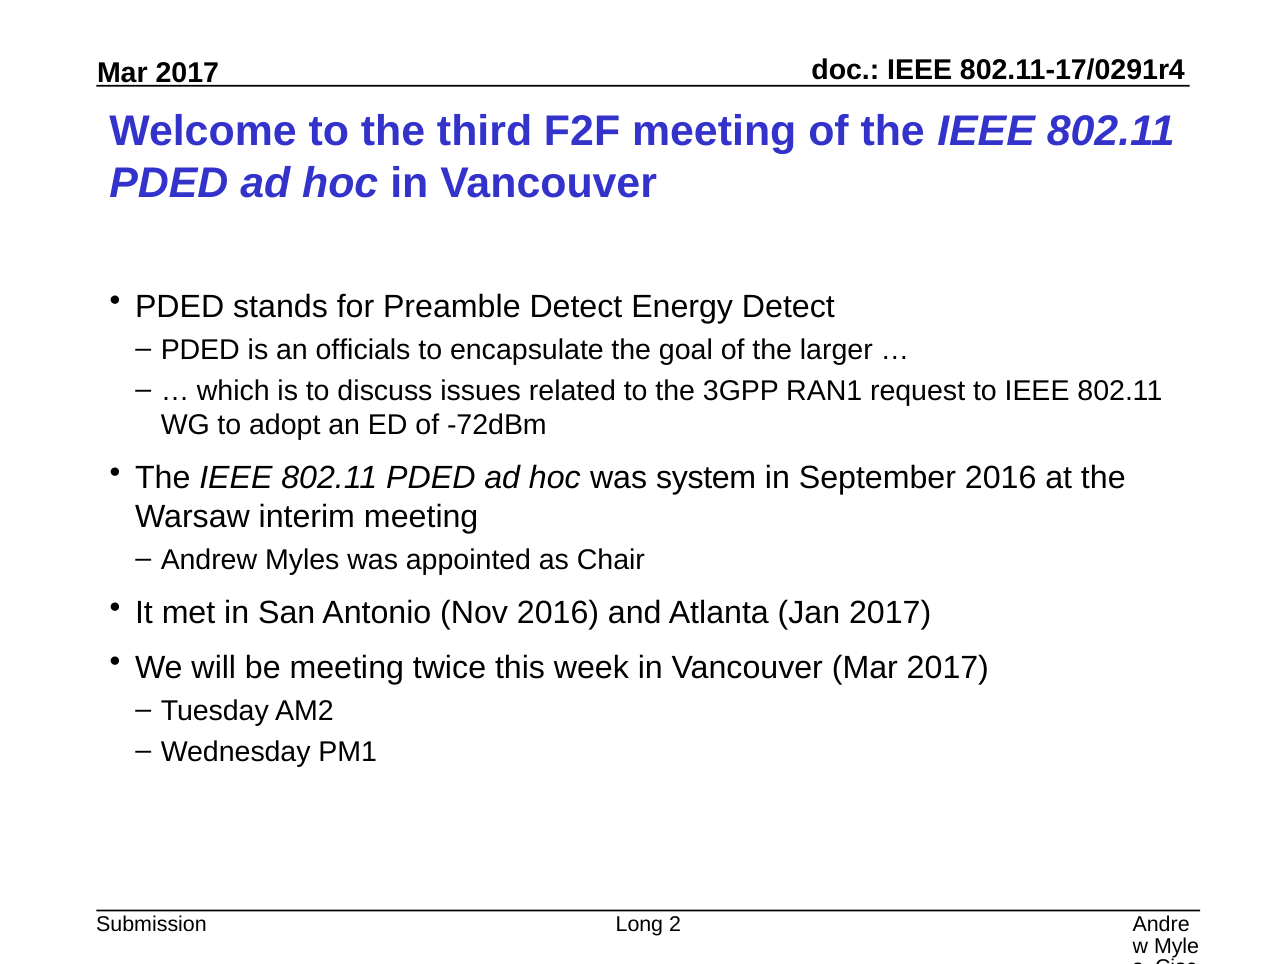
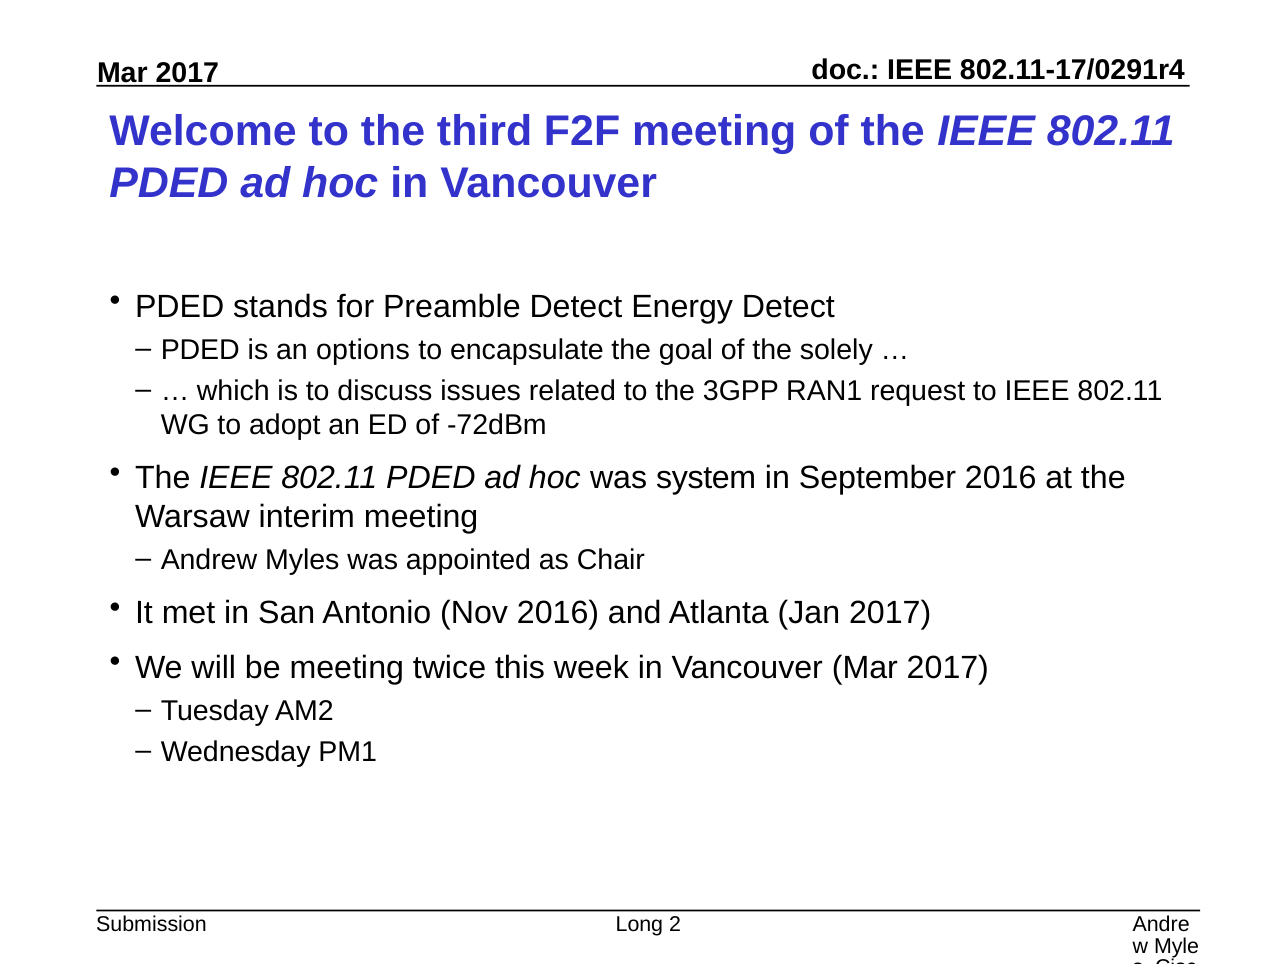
officials: officials -> options (363, 350)
larger: larger -> solely (836, 350)
